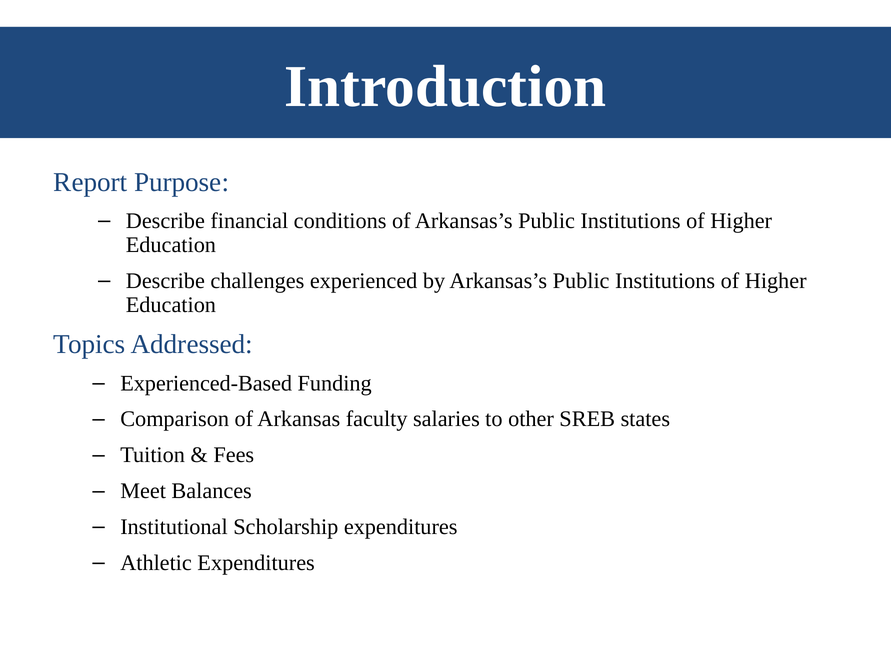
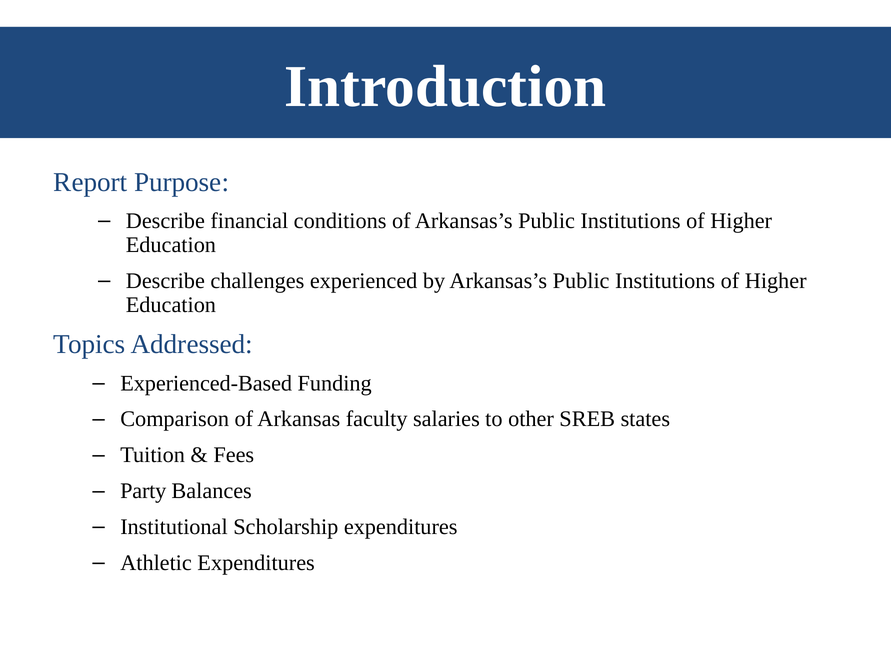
Meet: Meet -> Party (143, 491)
